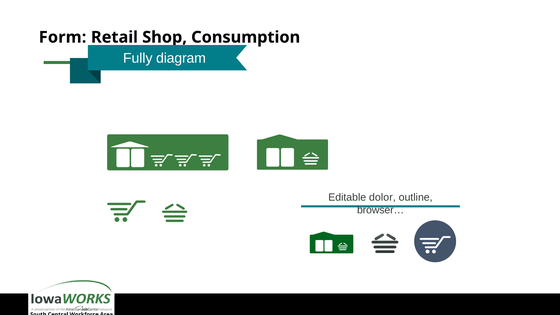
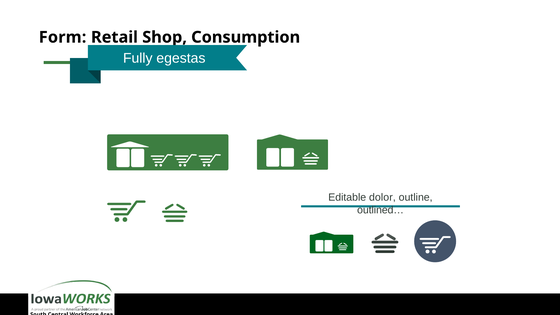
diagram: diagram -> egestas (181, 58)
browser…: browser… -> outlined… (381, 210)
